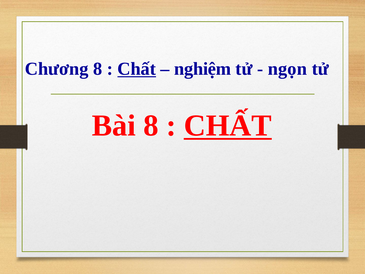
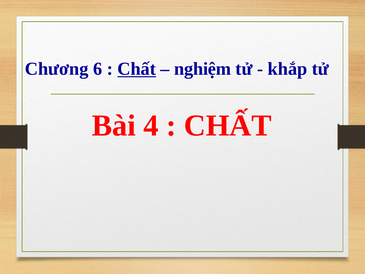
Chương 8: 8 -> 6 (98, 69)
ngọn: ngọn -> khắp (287, 69)
Bài 8: 8 -> 4 (151, 126)
CHẤT underline: present -> none (228, 126)
